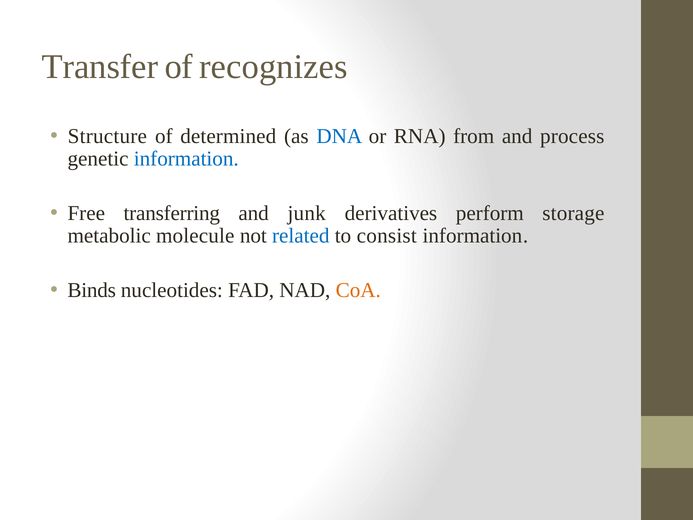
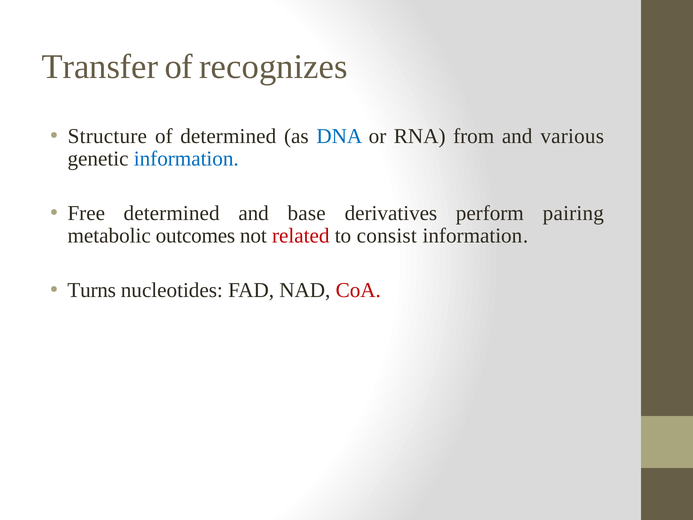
process: process -> various (572, 136)
Free transferring: transferring -> determined (172, 213)
junk: junk -> base (307, 213)
storage: storage -> pairing (573, 213)
molecule: molecule -> outcomes (195, 236)
related colour: blue -> red (301, 236)
Binds: Binds -> Turns (92, 290)
CoA colour: orange -> red (358, 290)
